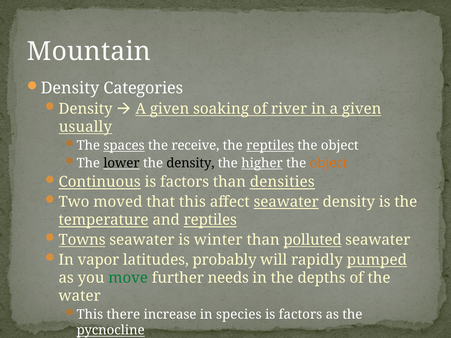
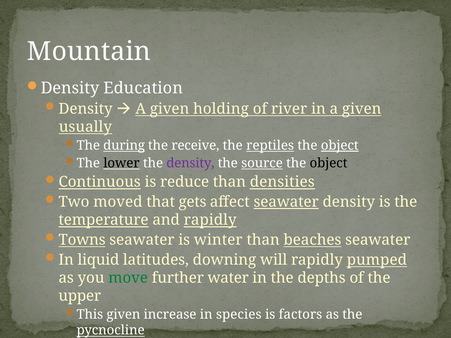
Categories: Categories -> Education (143, 88)
soaking: soaking -> holding (221, 109)
spaces: spaces -> during (124, 146)
object underline: none -> present (340, 146)
density colour: black -> purple (190, 163)
higher: higher -> source (262, 163)
object colour: orange -> black (329, 163)
factors: factors -> reduce (185, 182)
that this: this -> gets (193, 202)
and reptiles: reptiles -> rapidly (210, 220)
polluted: polluted -> beaches (312, 240)
vapor: vapor -> liquid (98, 260)
probably: probably -> downing (224, 260)
needs: needs -> water (228, 278)
water: water -> upper (80, 296)
This there: there -> given (123, 315)
